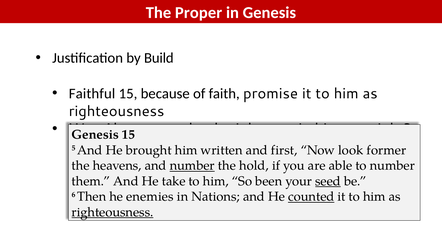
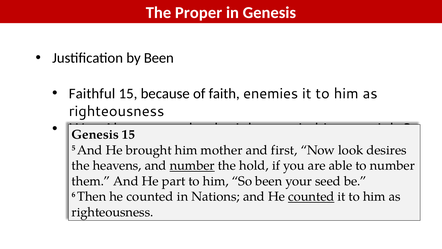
by Build: Build -> Been (159, 58)
promise: promise -> enemies (271, 93)
written: written -> mother (222, 150)
former: former -> desires (387, 150)
take: take -> part (174, 181)
seed underline: present -> none (328, 181)
Then he enemies: enemies -> counted (150, 196)
righteousness underline: present -> none (112, 212)
